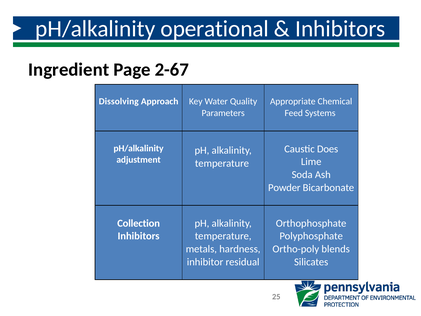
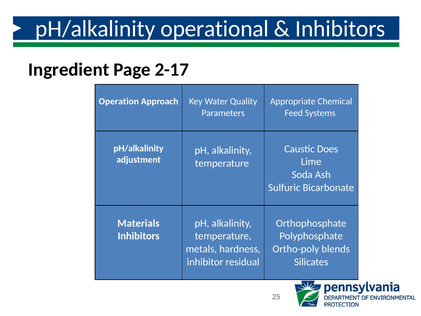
2-67: 2-67 -> 2-17 (172, 69)
Dissolving: Dissolving -> Operation (119, 101)
Powder: Powder -> Sulfuric (284, 187)
Collection: Collection -> Materials (138, 223)
